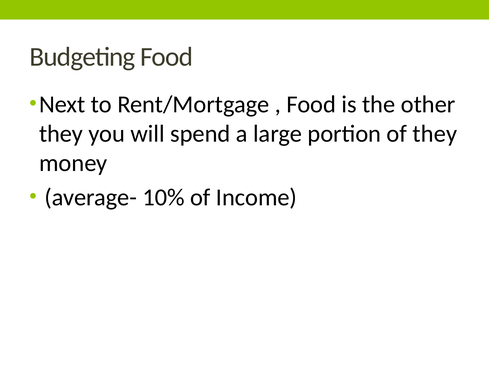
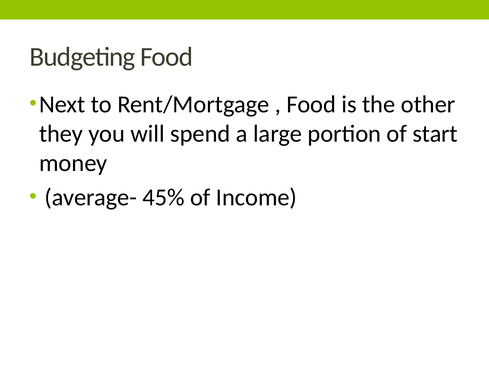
of they: they -> start (435, 134)
10%: 10% -> 45% (164, 197)
